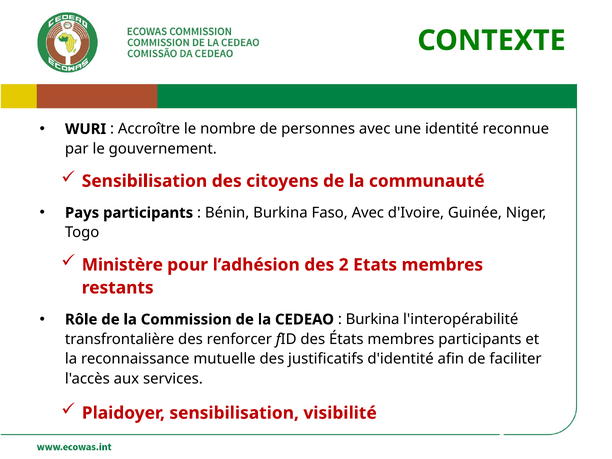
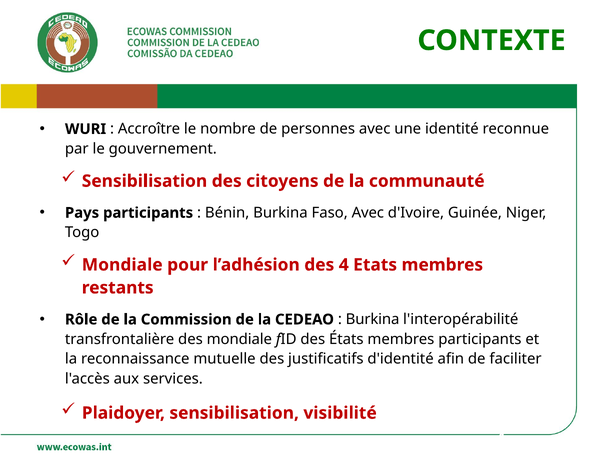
Ministère: Ministère -> Mondiale (122, 265)
des 2: 2 -> 4 (344, 265)
des renforcer: renforcer -> mondiale (239, 339)
